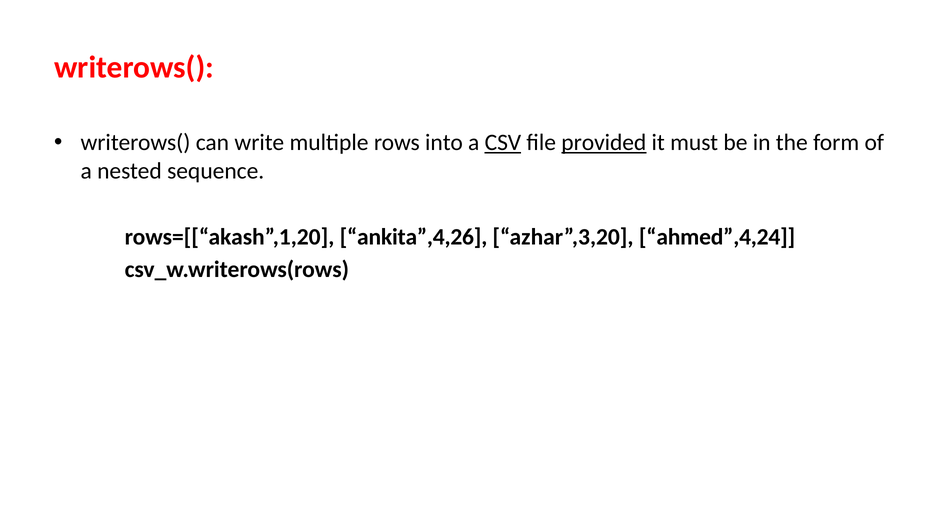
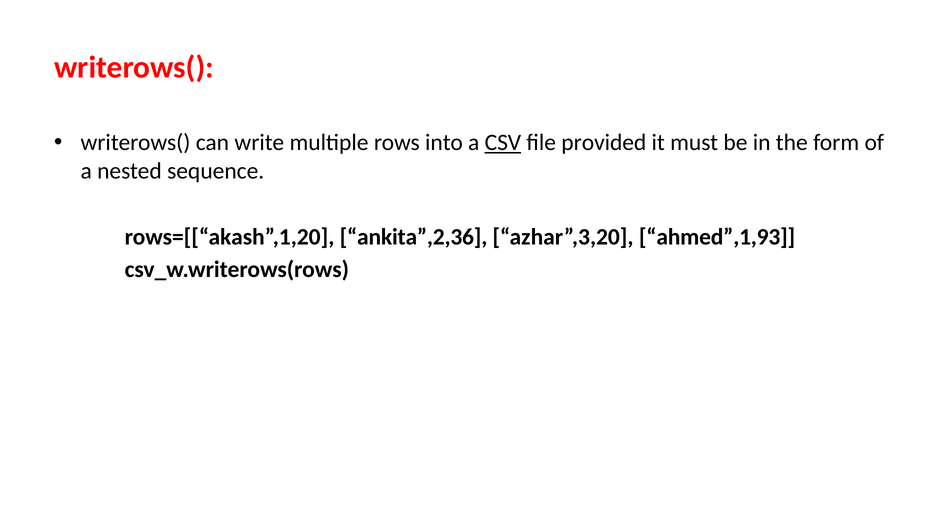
provided underline: present -> none (604, 143)
ankita”,4,26: ankita”,4,26 -> ankita”,2,36 (413, 237)
ahmed”,4,24: ahmed”,4,24 -> ahmed”,1,93 (717, 237)
